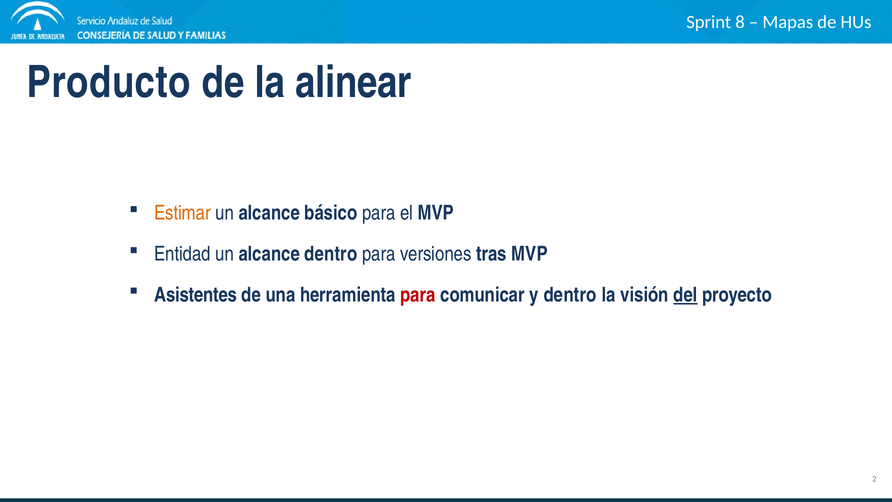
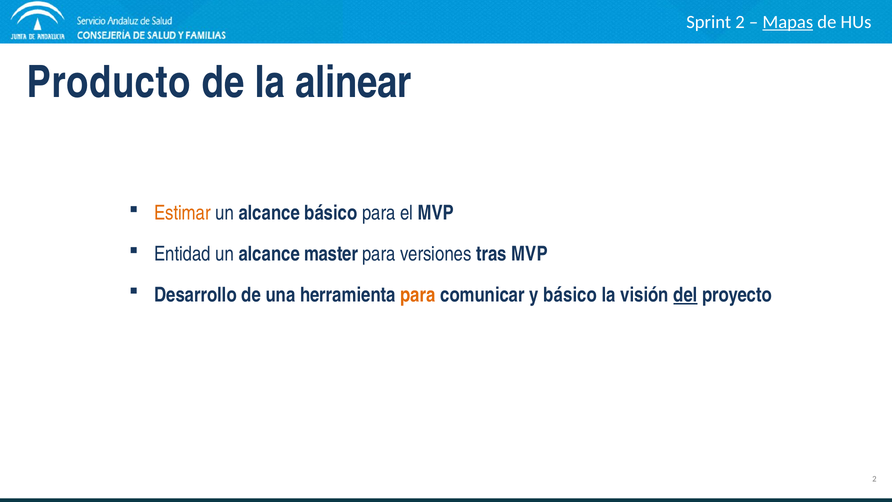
Sprint 8: 8 -> 2 (740, 22)
Mapas underline: none -> present (788, 22)
alcance dentro: dentro -> master (331, 254)
Asistentes: Asistentes -> Desarrollo (195, 295)
para colour: red -> orange (418, 295)
y dentro: dentro -> básico (570, 295)
